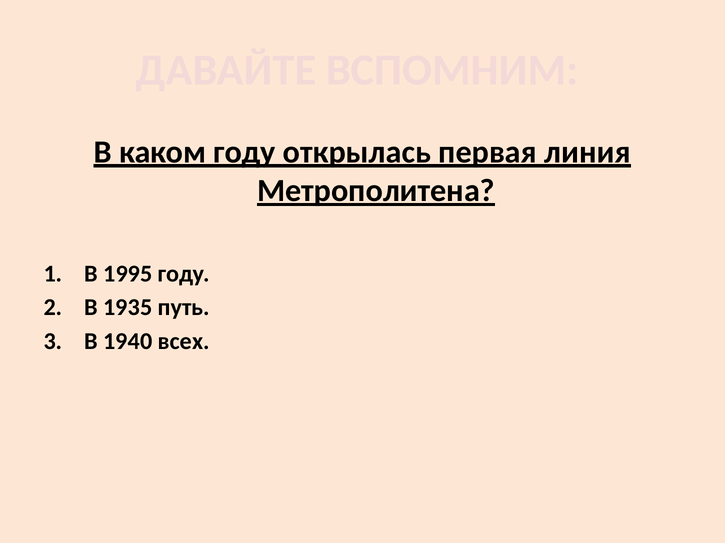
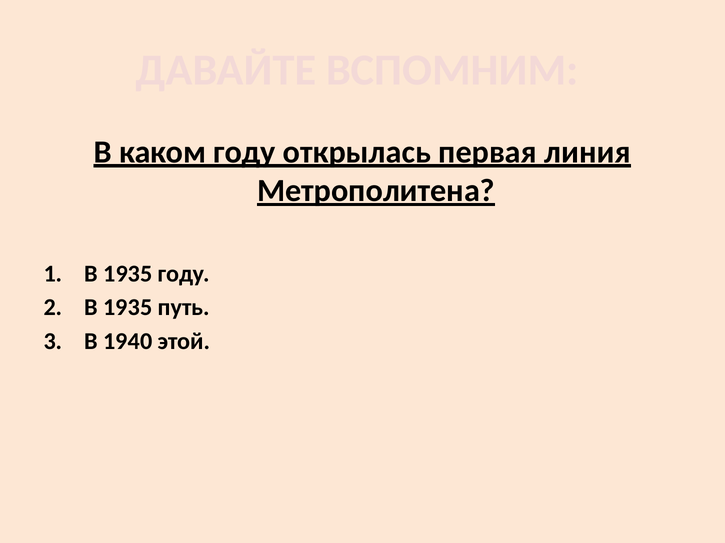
1995: 1995 -> 1935 (128, 274)
всех: всех -> этой (184, 342)
